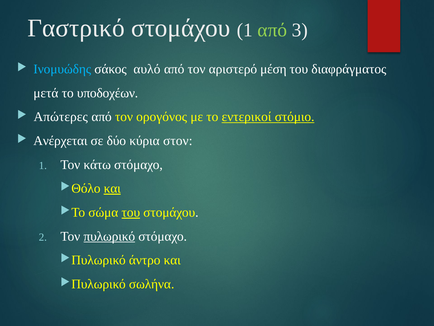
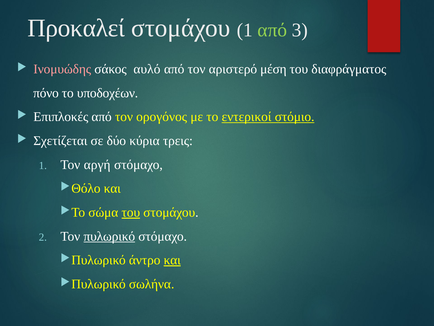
Γαστρικό: Γαστρικό -> Προκαλεί (76, 28)
Ινομυώδης colour: light blue -> pink (62, 69)
μετά: μετά -> πόνο (46, 93)
Απώτερες: Απώτερες -> Επιπλοκές (61, 117)
Ανέρχεται: Ανέρχεται -> Σχετίζεται (60, 141)
στον: στον -> τρεις (178, 141)
κάτω: κάτω -> αργή (97, 164)
και underline: present -> none (112, 188)
και underline: none -> present (172, 260)
